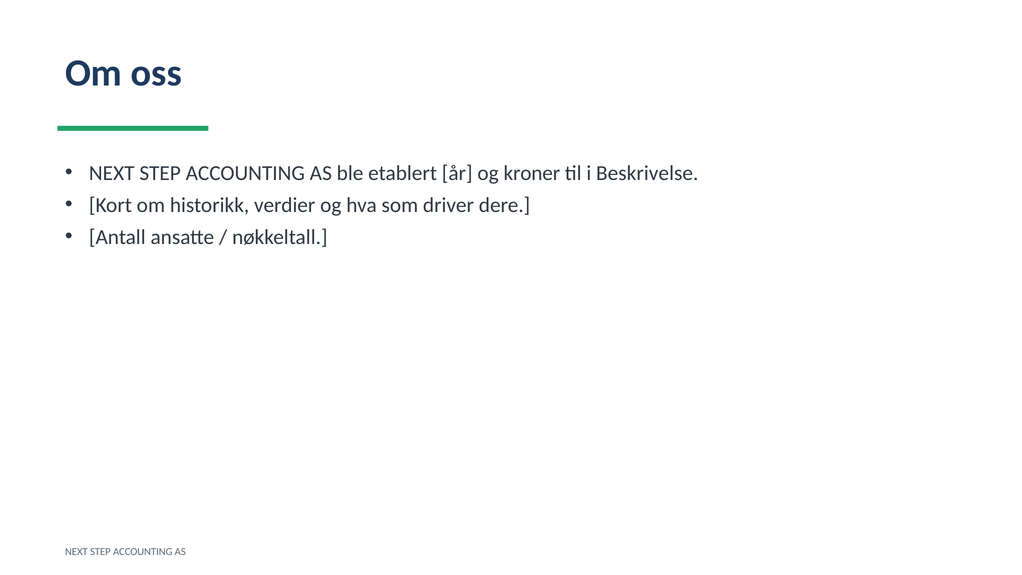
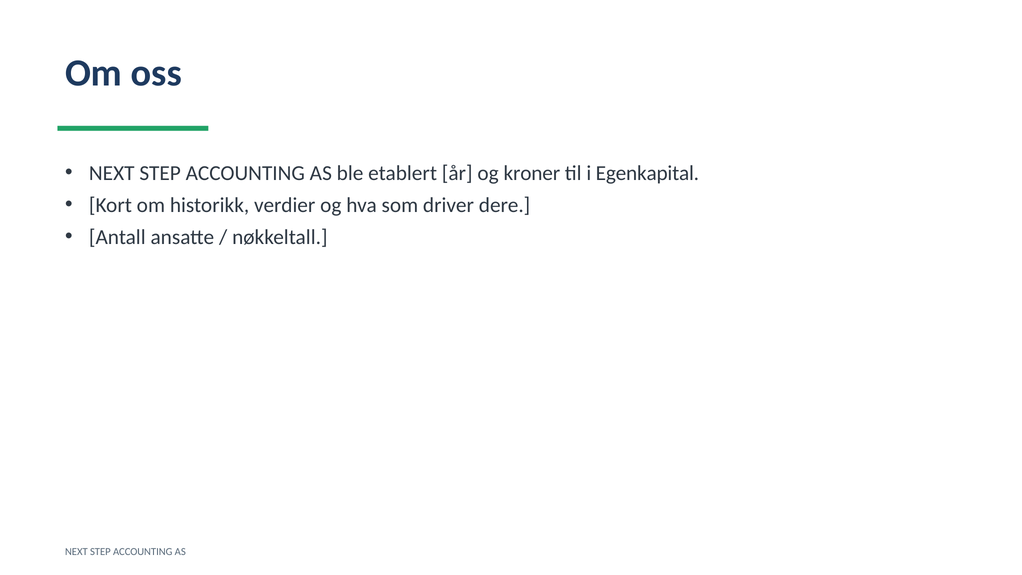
Beskrivelse: Beskrivelse -> Egenkapital (647, 173)
